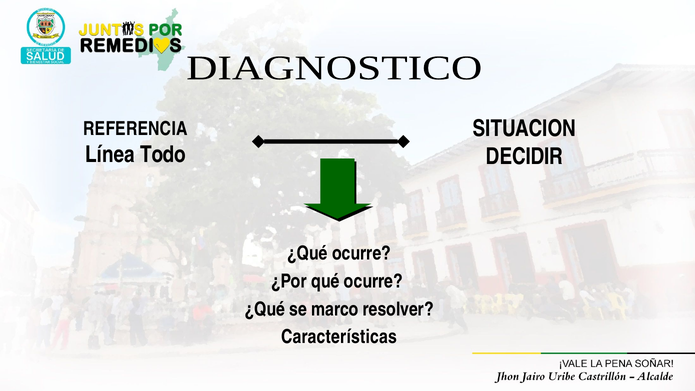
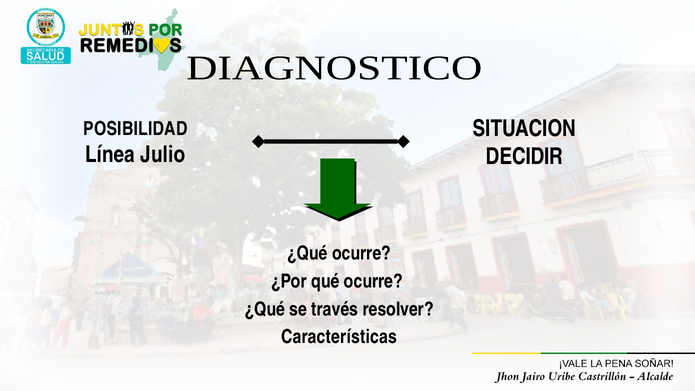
REFERENCIA: REFERENCIA -> POSIBILIDAD (135, 129)
Todo: Todo -> Julio (163, 154)
marco: marco -> través (335, 309)
